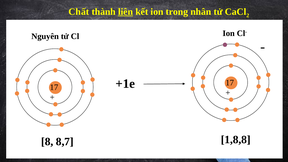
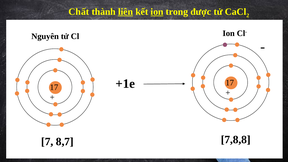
ion underline: none -> present (157, 12)
nhân: nhân -> được (201, 12)
8: 8 -> 7 (47, 142)
1,8,8: 1,8,8 -> 7,8,8 (236, 140)
